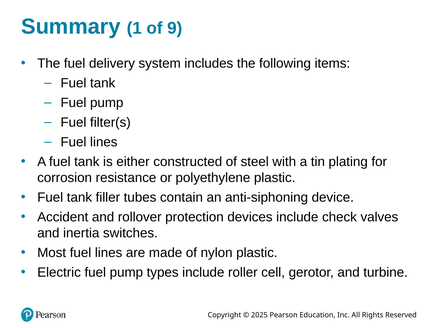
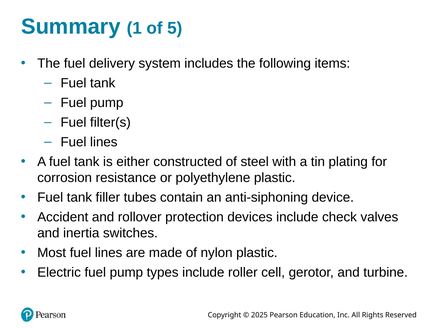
9: 9 -> 5 (175, 28)
